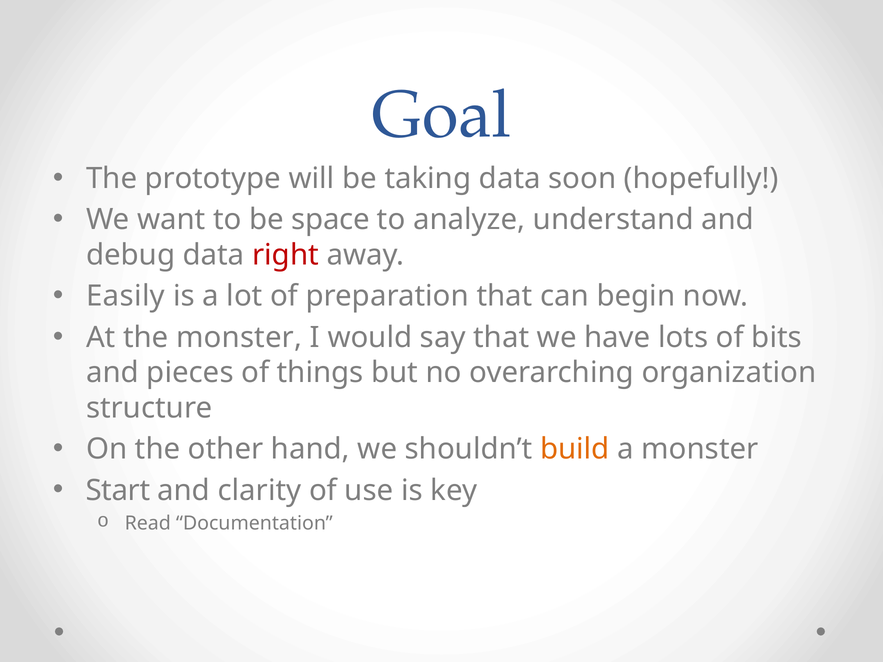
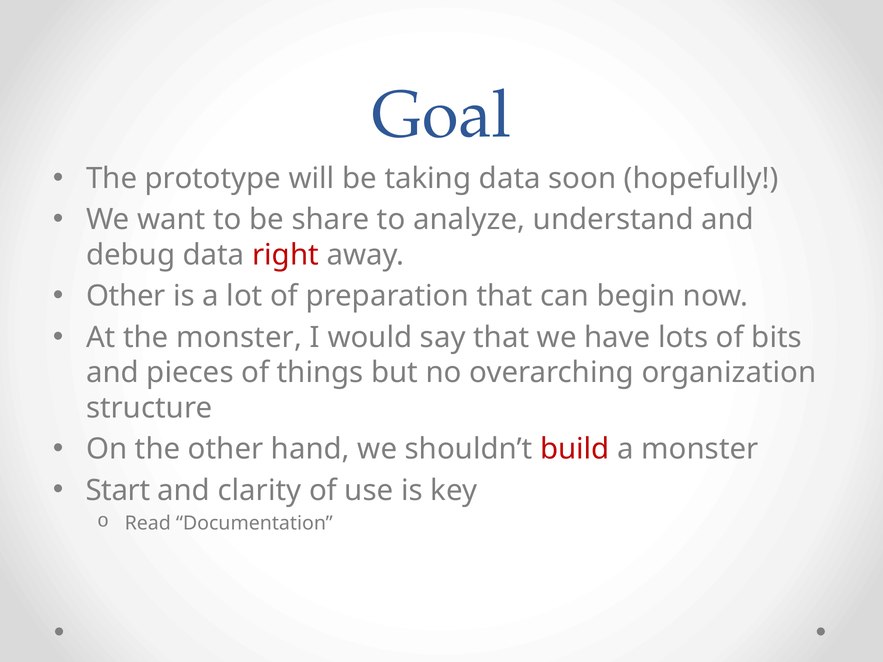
space: space -> share (330, 220)
Easily: Easily -> Other (126, 296)
build colour: orange -> red (575, 449)
